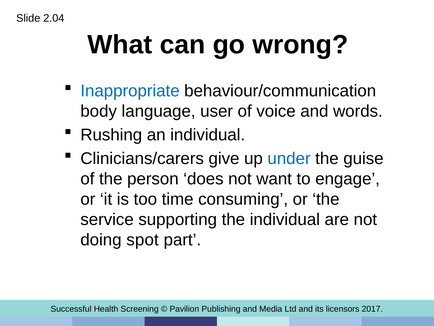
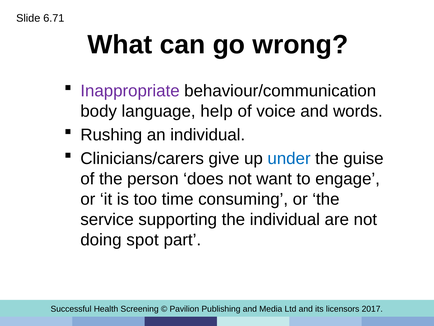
2.04: 2.04 -> 6.71 (54, 18)
Inappropriate colour: blue -> purple (130, 91)
user: user -> help (217, 111)
